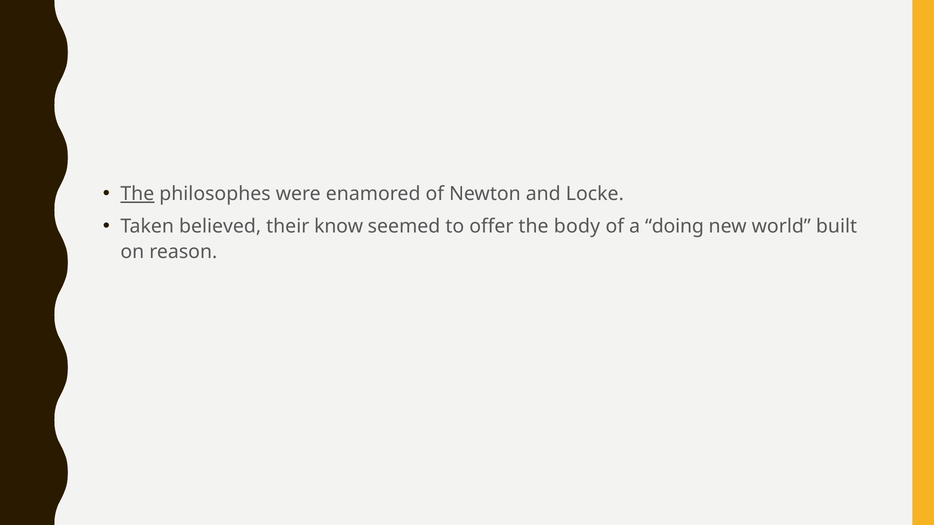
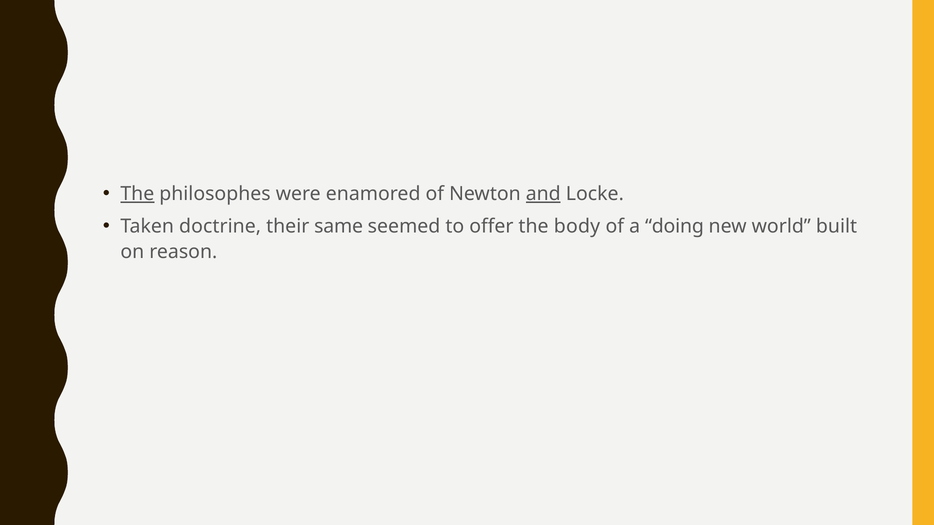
and underline: none -> present (543, 194)
believed: believed -> doctrine (220, 226)
know: know -> same (339, 226)
